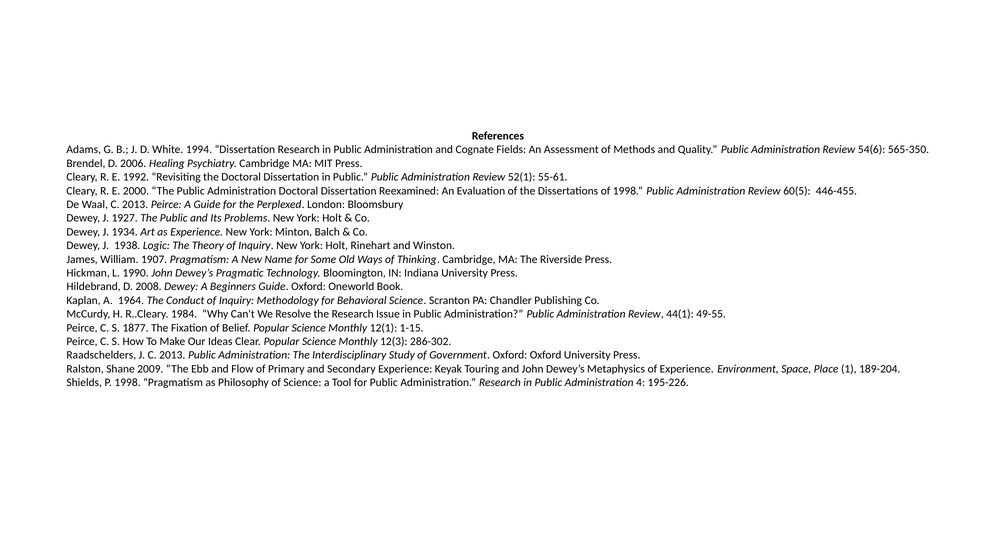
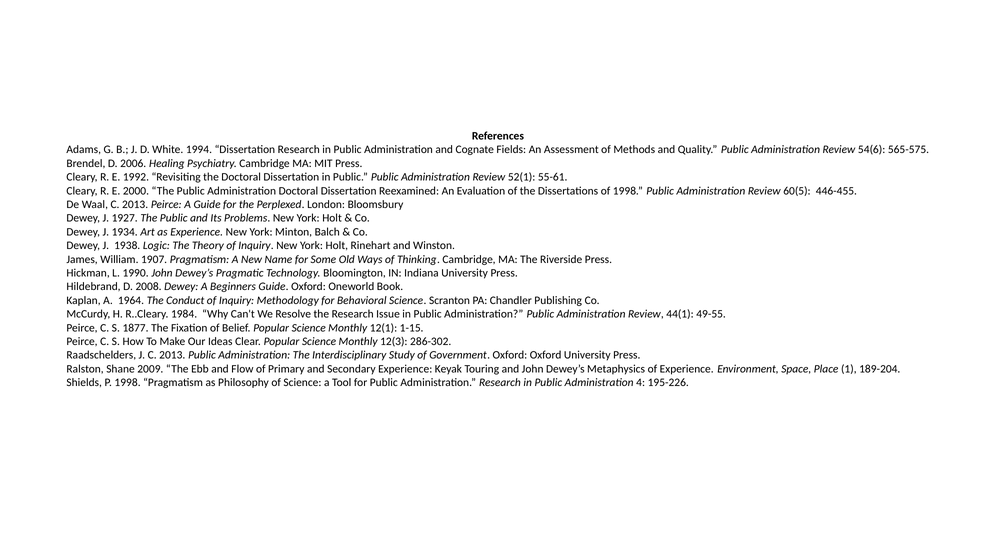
565-350: 565-350 -> 565-575 (908, 150)
